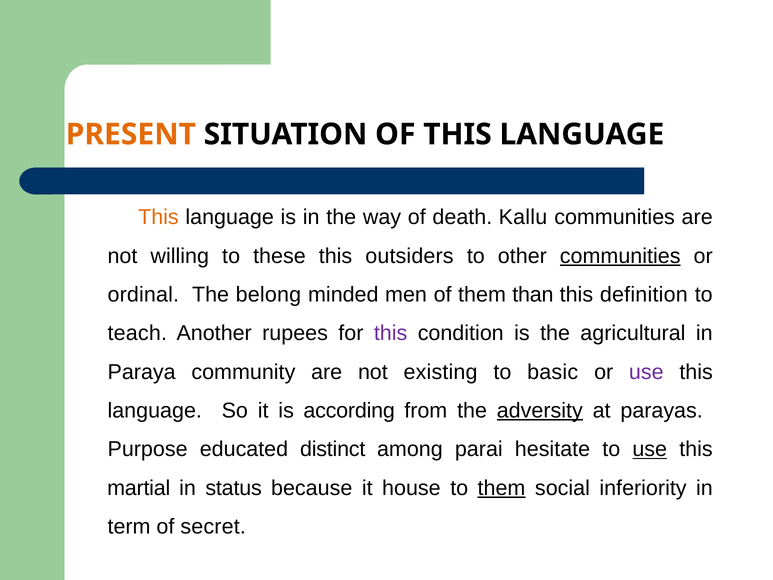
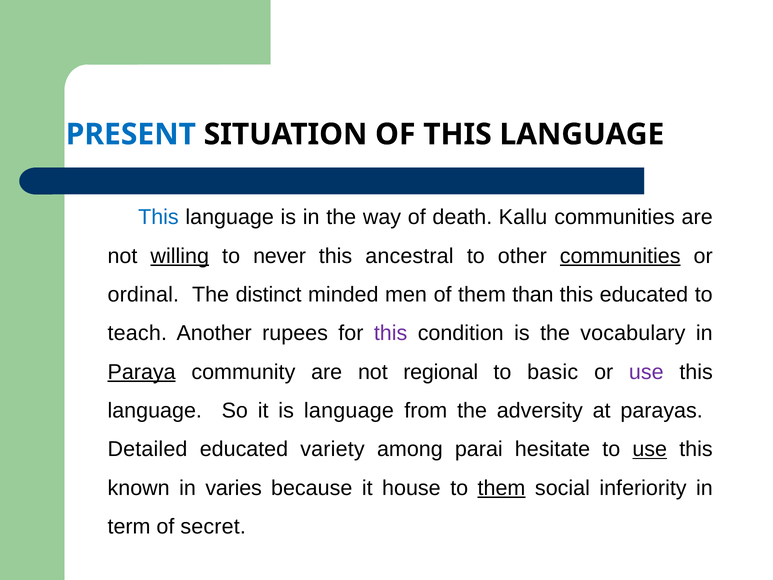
PRESENT colour: orange -> blue (131, 134)
This colour: orange -> blue (158, 217)
willing underline: none -> present (180, 256)
these: these -> never (280, 256)
outsiders: outsiders -> ancestral (409, 256)
belong: belong -> distinct (269, 294)
this definition: definition -> educated (644, 294)
agricultural: agricultural -> vocabulary (633, 333)
Paraya underline: none -> present (142, 372)
existing: existing -> regional (441, 372)
is according: according -> language (349, 410)
adversity underline: present -> none (540, 410)
Purpose: Purpose -> Detailed (148, 449)
distinct: distinct -> variety (332, 449)
martial: martial -> known (139, 488)
status: status -> varies (234, 488)
